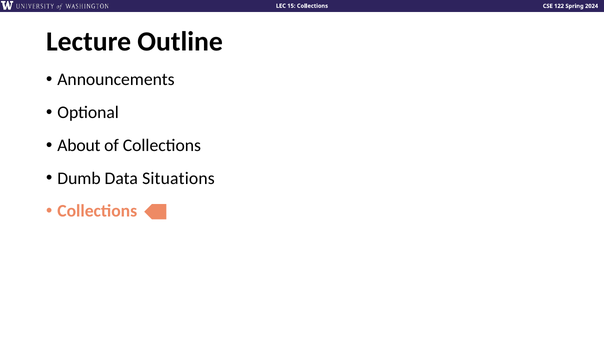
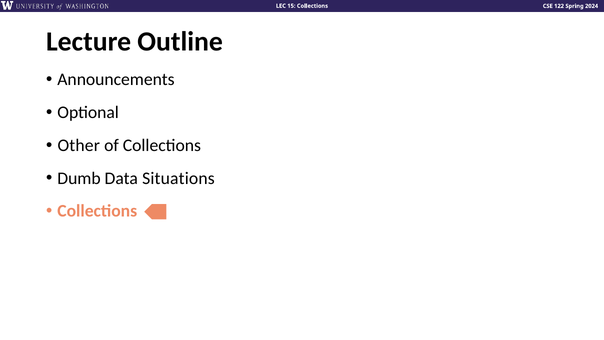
About: About -> Other (79, 145)
